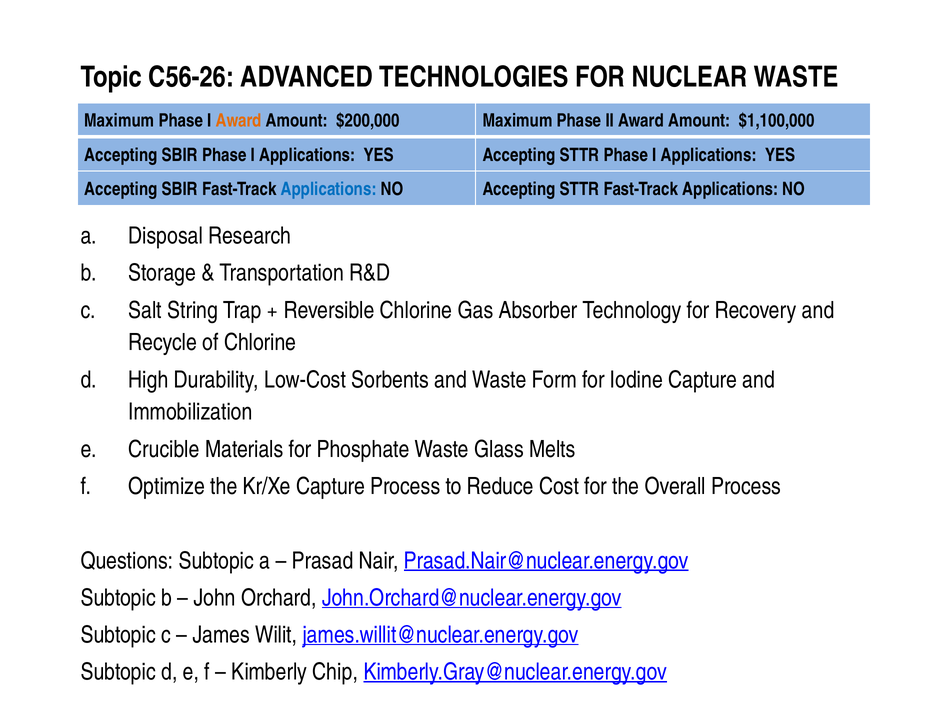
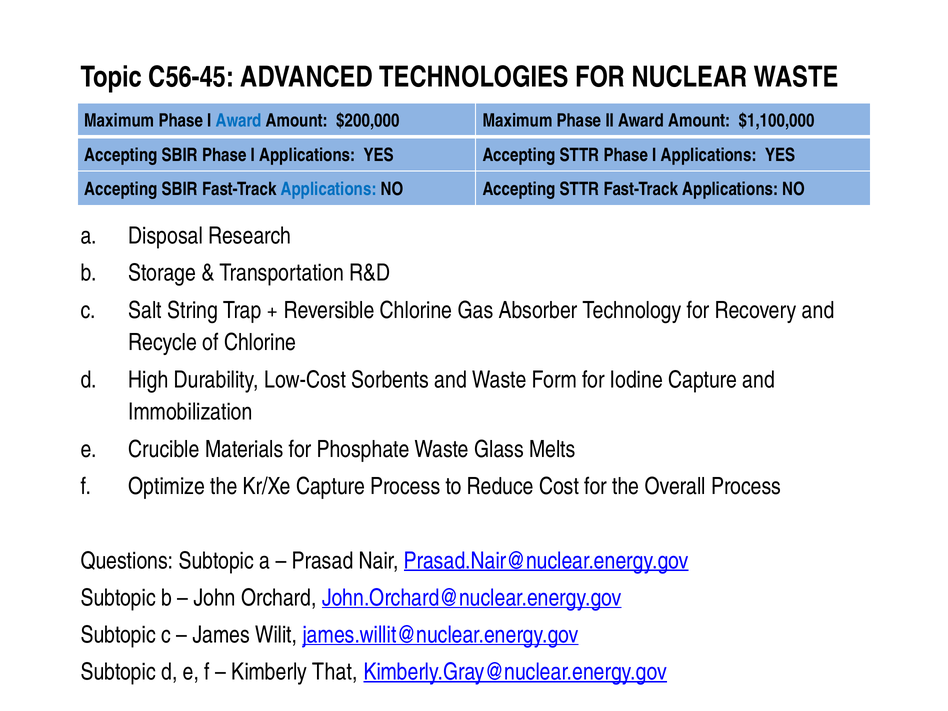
C56-26: C56-26 -> C56-45 (191, 77)
Award colour: orange -> blue (239, 121)
Chip: Chip -> That (335, 672)
